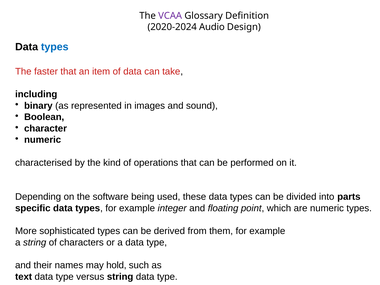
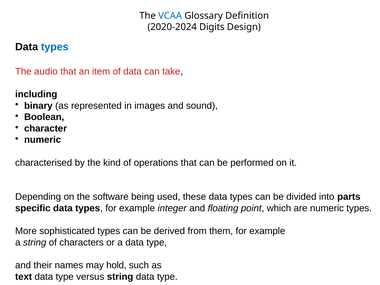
VCAA colour: purple -> blue (170, 16)
Audio: Audio -> Digits (212, 27)
faster: faster -> audio (46, 71)
